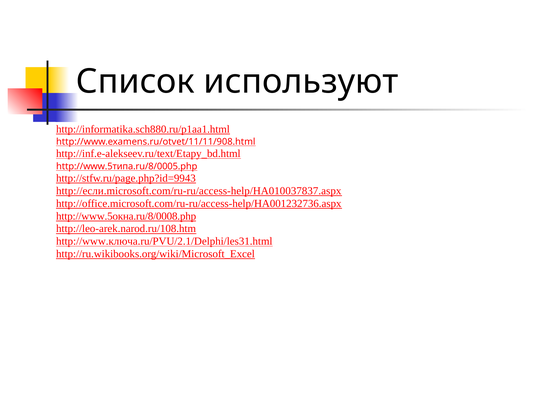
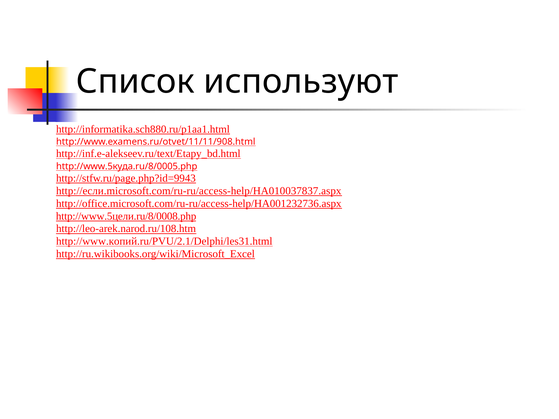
http://www.5типа.ru/8/0005.php: http://www.5типа.ru/8/0005.php -> http://www.5куда.ru/8/0005.php (127, 166)
http://www.5окна.ru/8/0008.php: http://www.5окна.ru/8/0008.php -> http://www.5цели.ru/8/0008.php (126, 216)
http://www.ключа.ru/PVU/2.1/Delphi/les31.html: http://www.ключа.ru/PVU/2.1/Delphi/les31.html -> http://www.копий.ru/PVU/2.1/Delphi/les31.html (164, 241)
